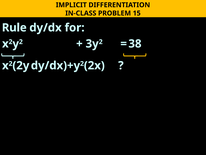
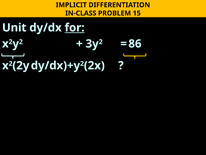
Rule: Rule -> Unit (14, 28)
for underline: none -> present (75, 28)
38: 38 -> 86 (135, 44)
